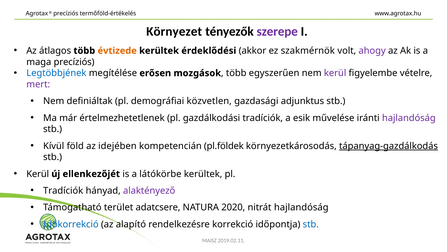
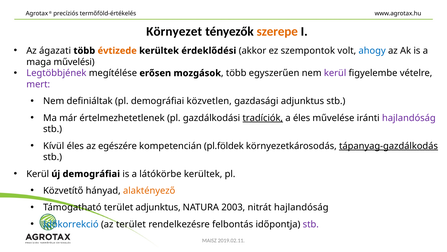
szerepe colour: purple -> orange (277, 31)
átlagos: átlagos -> ágazati (55, 51)
szakmérnök: szakmérnök -> szempontok (308, 51)
ahogy colour: purple -> blue (372, 51)
maga precíziós: precíziós -> művelési (74, 62)
Legtöbbjének colour: blue -> purple (56, 73)
tradíciók underline: none -> present (263, 118)
a esik: esik -> éles (302, 118)
Kívül föld: föld -> éles (75, 146)
idejében: idejében -> egészére (118, 146)
új ellenkezőjét: ellenkezőjét -> demográfiai (91, 174)
Tradíciók: Tradíciók -> Közvetítő (63, 190)
alaktényező colour: purple -> orange (149, 190)
terület adatcsere: adatcsere -> adjunktus (158, 207)
2020: 2020 -> 2003 (233, 207)
az alapító: alapító -> terület (131, 224)
korrekció: korrekció -> felbontás (233, 224)
stb colour: blue -> purple (311, 224)
